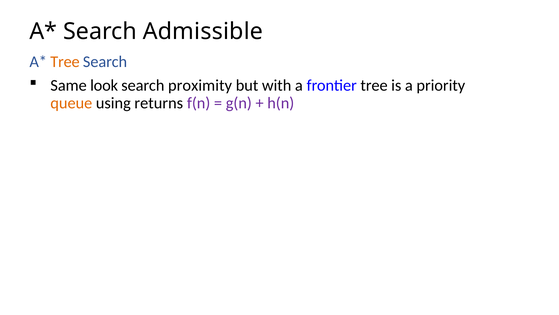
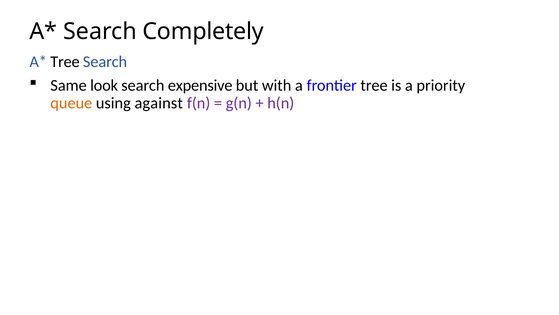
Admissible: Admissible -> Completely (203, 31)
Tree colour: orange -> black (65, 62)
proximity: proximity -> expensive (200, 85)
returns: returns -> against (159, 103)
